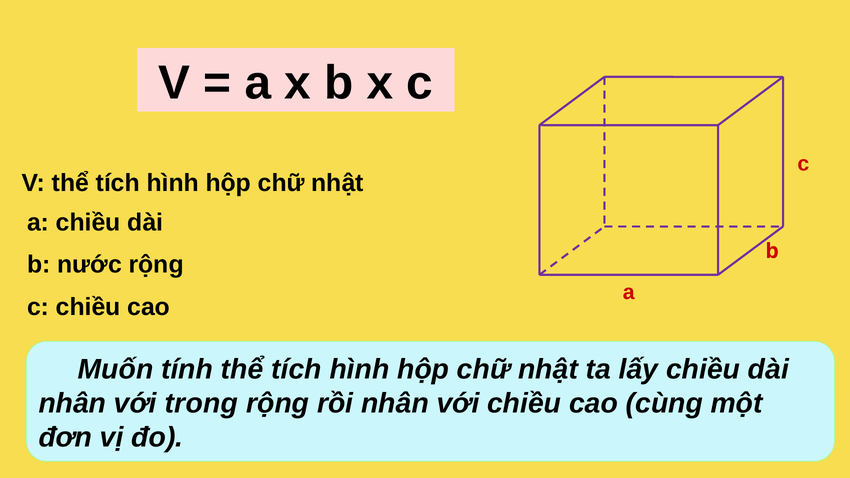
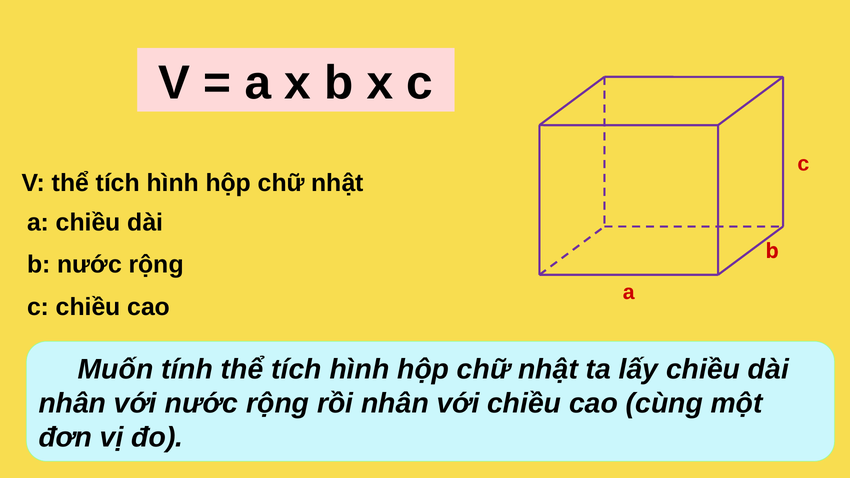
với trong: trong -> nước (201, 403)
